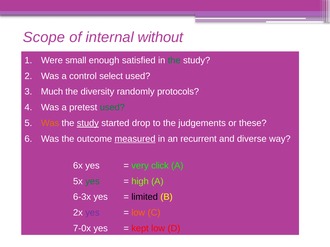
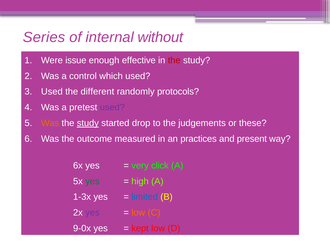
Scope: Scope -> Series (44, 37)
small: small -> issue (76, 60)
satisfied: satisfied -> effective (139, 60)
the colour: green -> red (174, 60)
select: select -> which (111, 76)
Much: Much -> Used (52, 92)
diversity: diversity -> different (97, 92)
used colour: green -> purple (112, 108)
measured underline: present -> none (135, 139)
recurrent: recurrent -> practices (199, 139)
diverse: diverse -> present (252, 139)
6-3x: 6-3x -> 1-3x (82, 197)
limited colour: black -> blue (145, 197)
7-0x: 7-0x -> 9-0x (82, 229)
